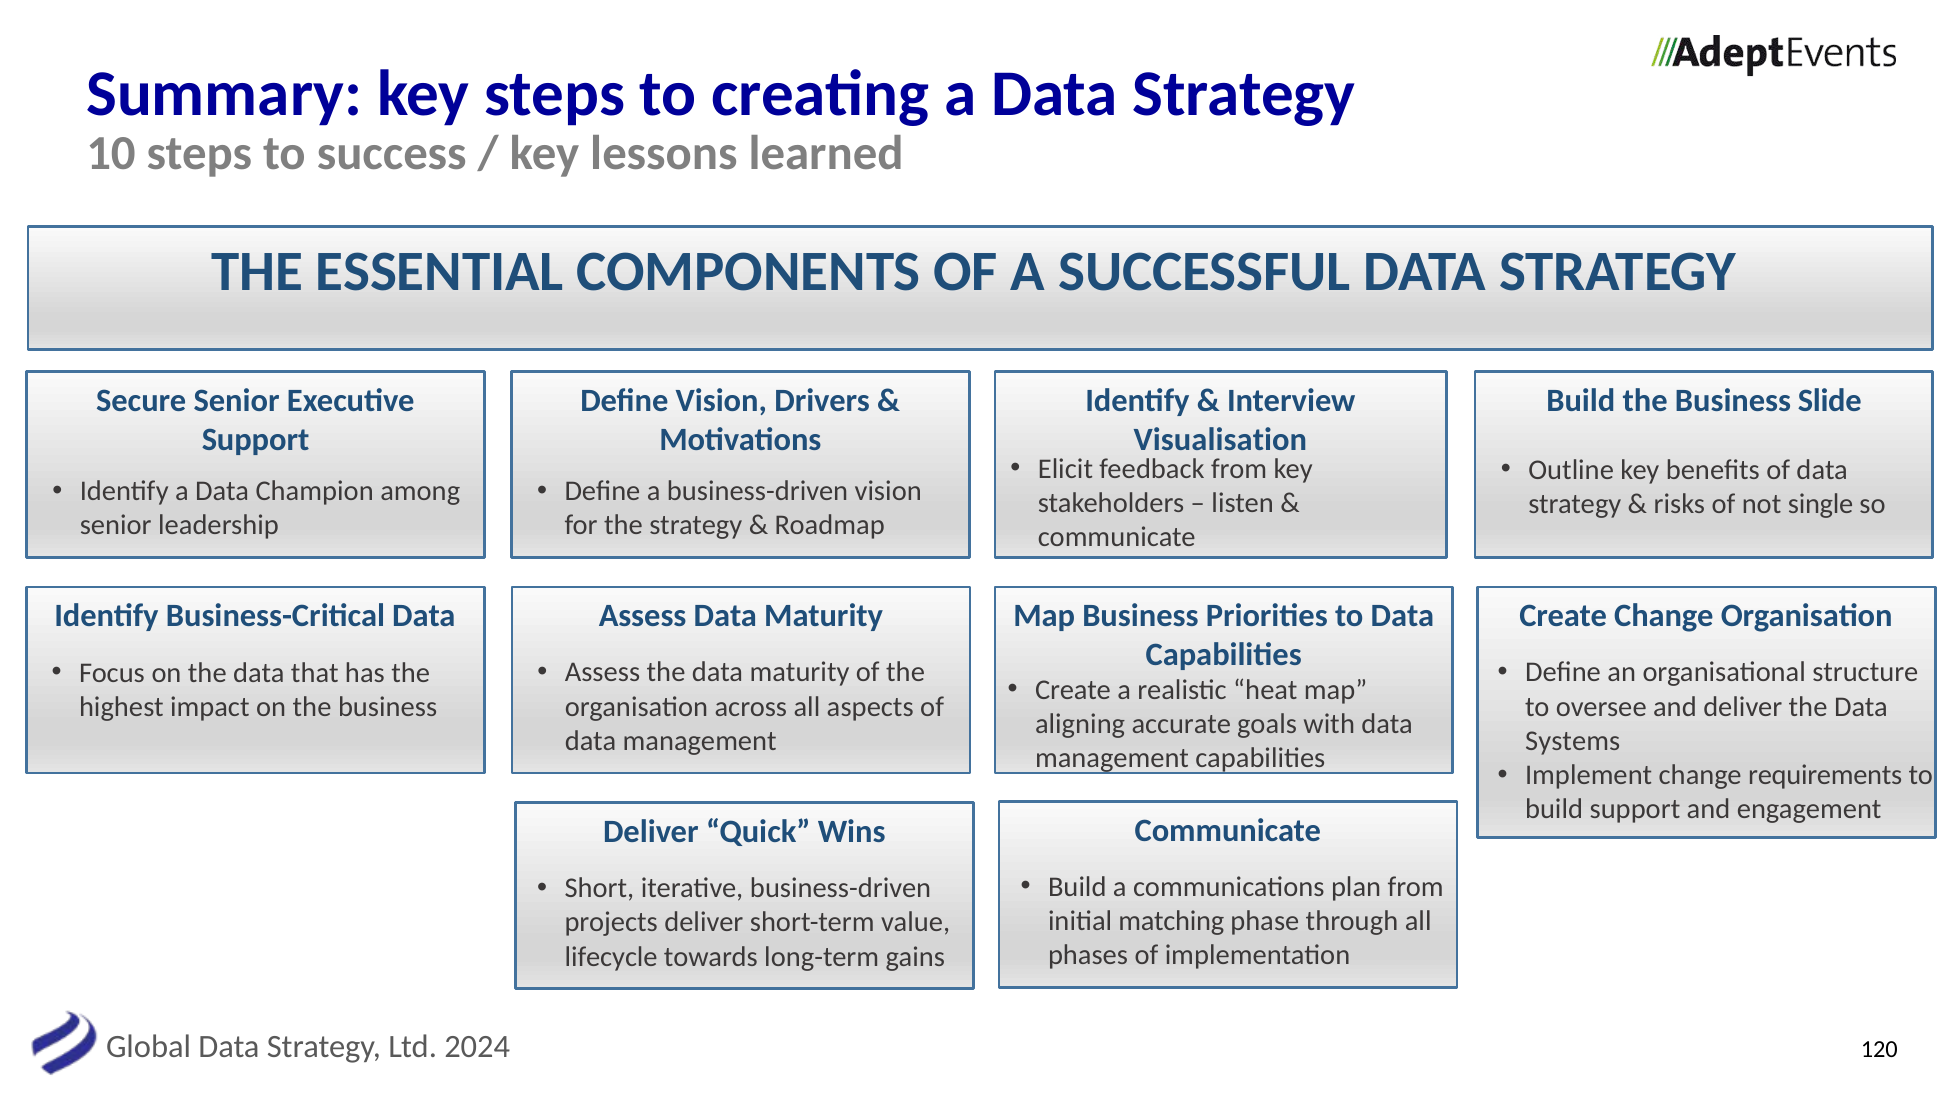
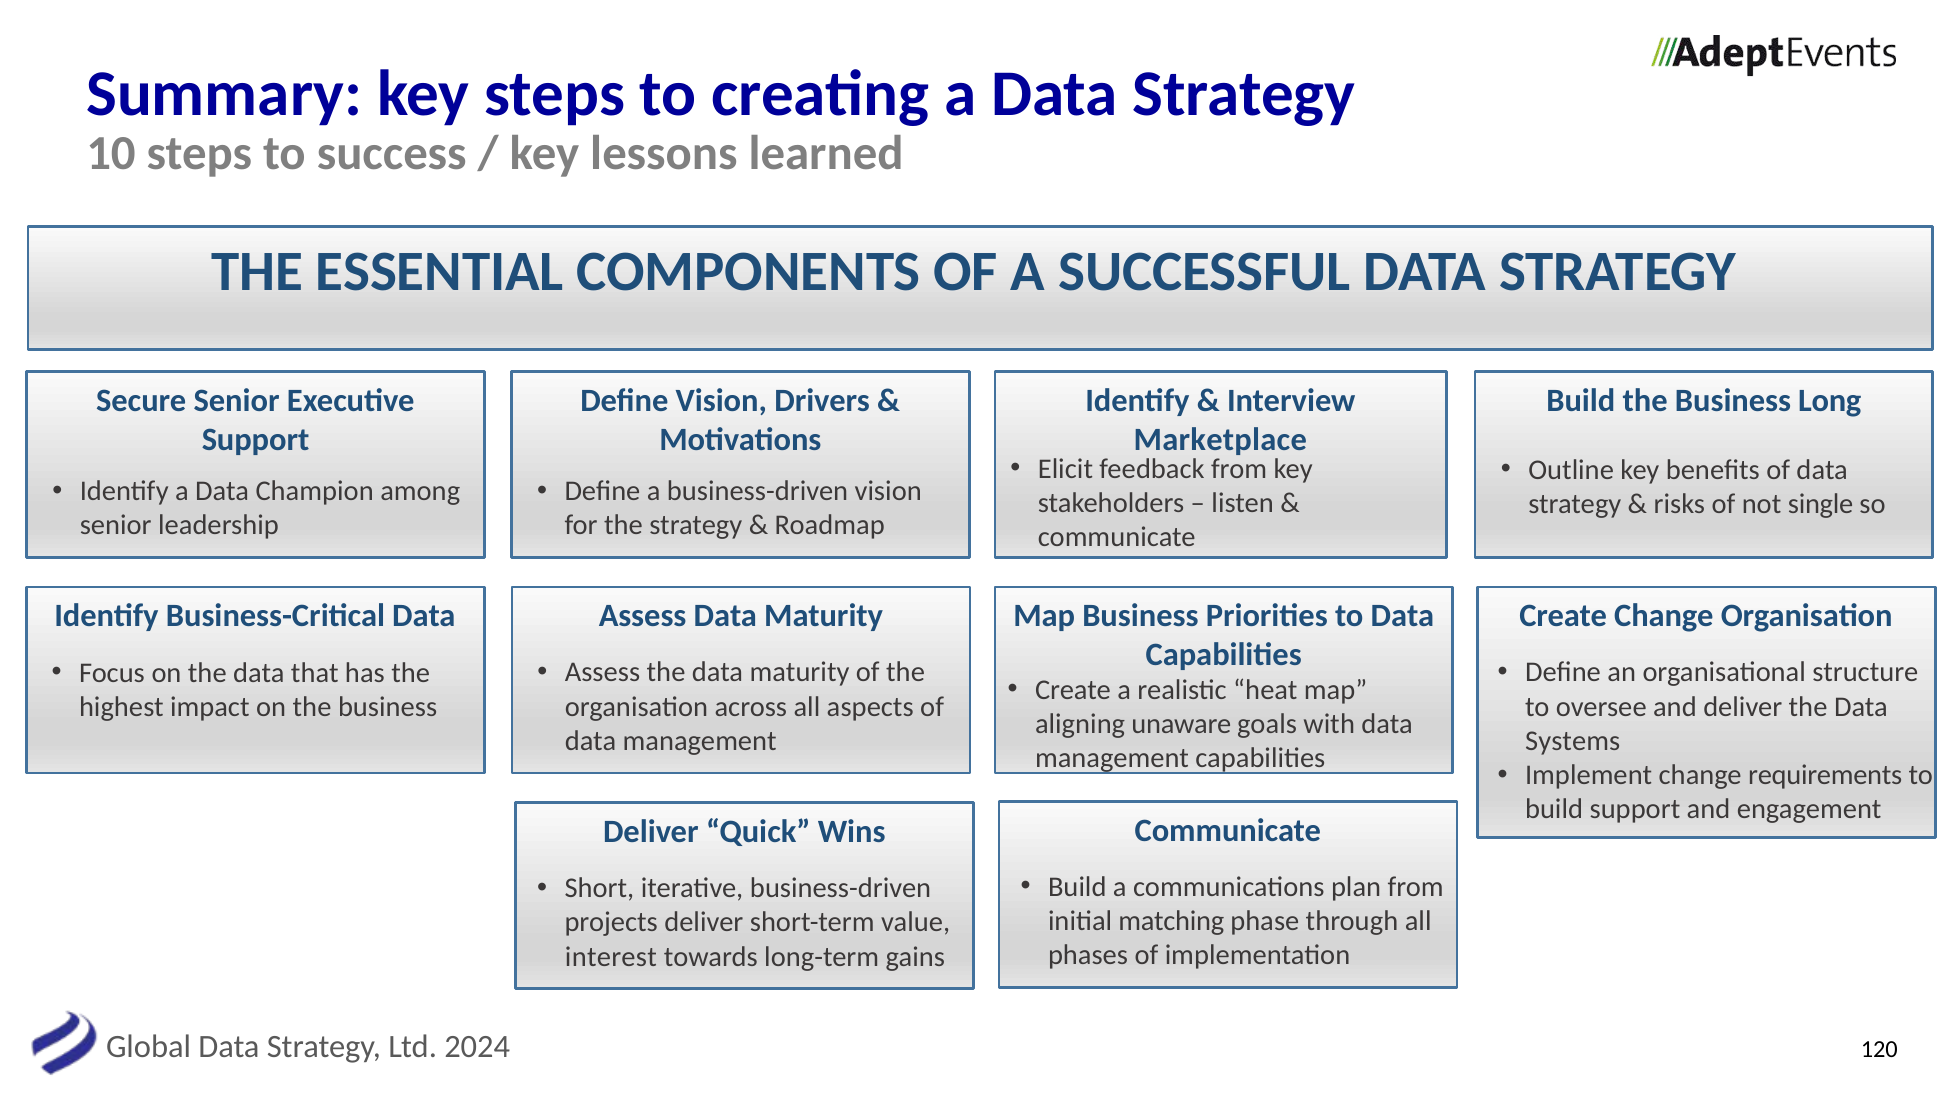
Slide: Slide -> Long (1830, 400)
Visualisation: Visualisation -> Marketplace (1220, 439)
accurate: accurate -> unaware (1181, 724)
lifecycle: lifecycle -> interest (611, 957)
